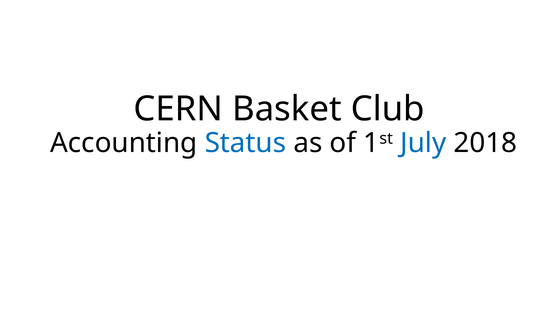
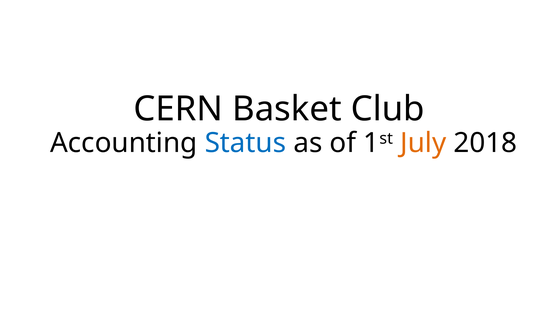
July colour: blue -> orange (423, 143)
